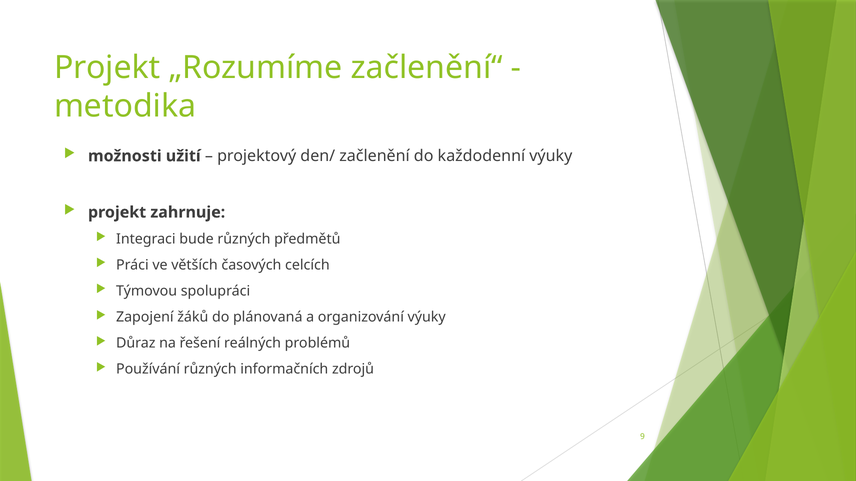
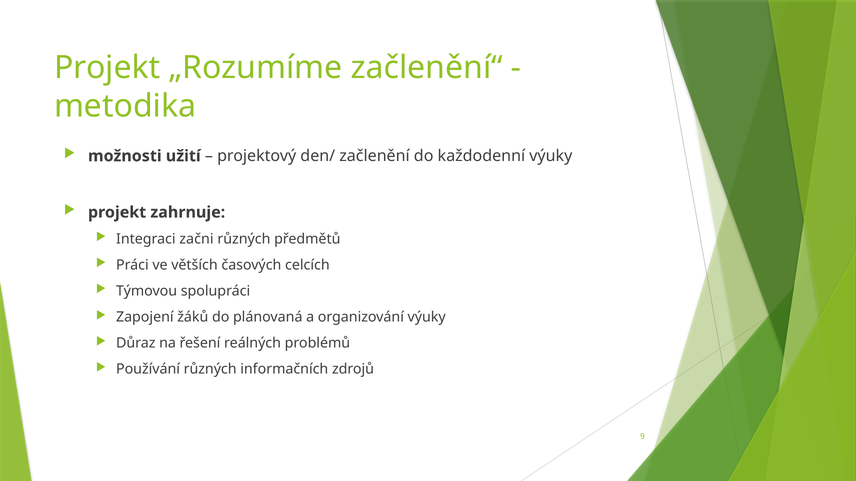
bude: bude -> začni (196, 240)
